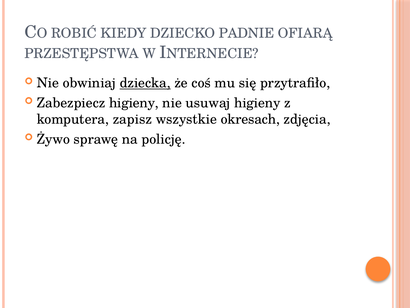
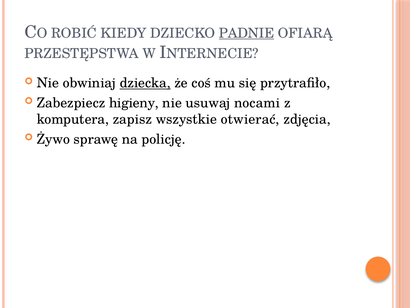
PADNIE underline: none -> present (246, 33)
usuwaj higieny: higieny -> nocami (257, 103)
okresach: okresach -> otwierać (250, 119)
